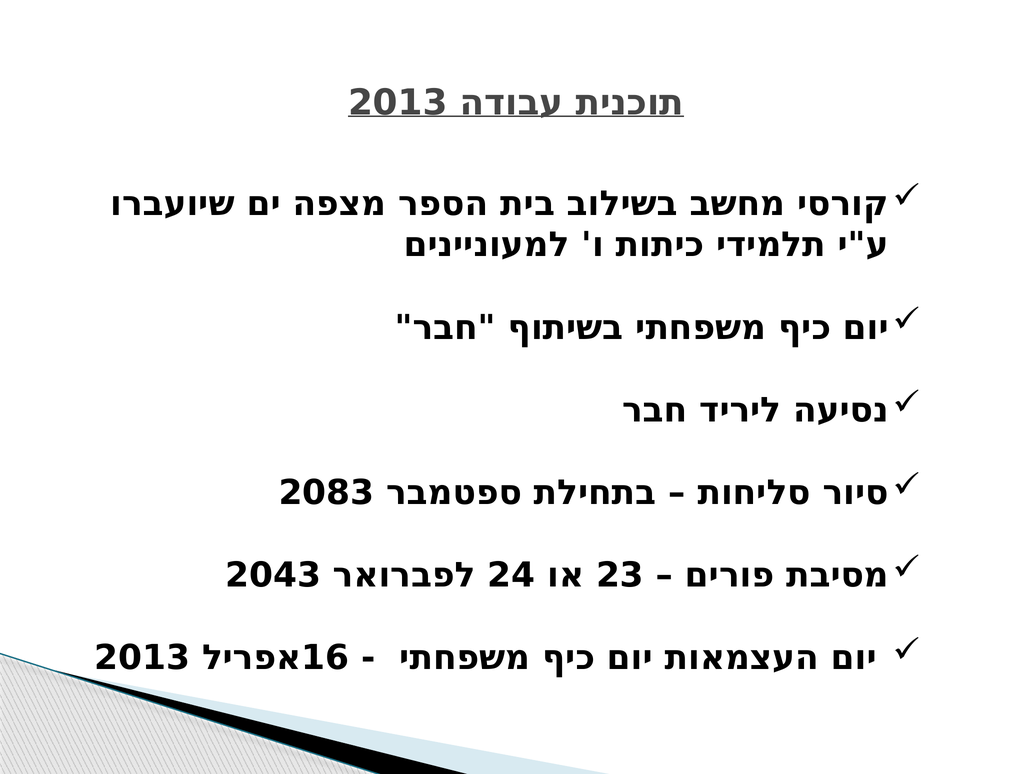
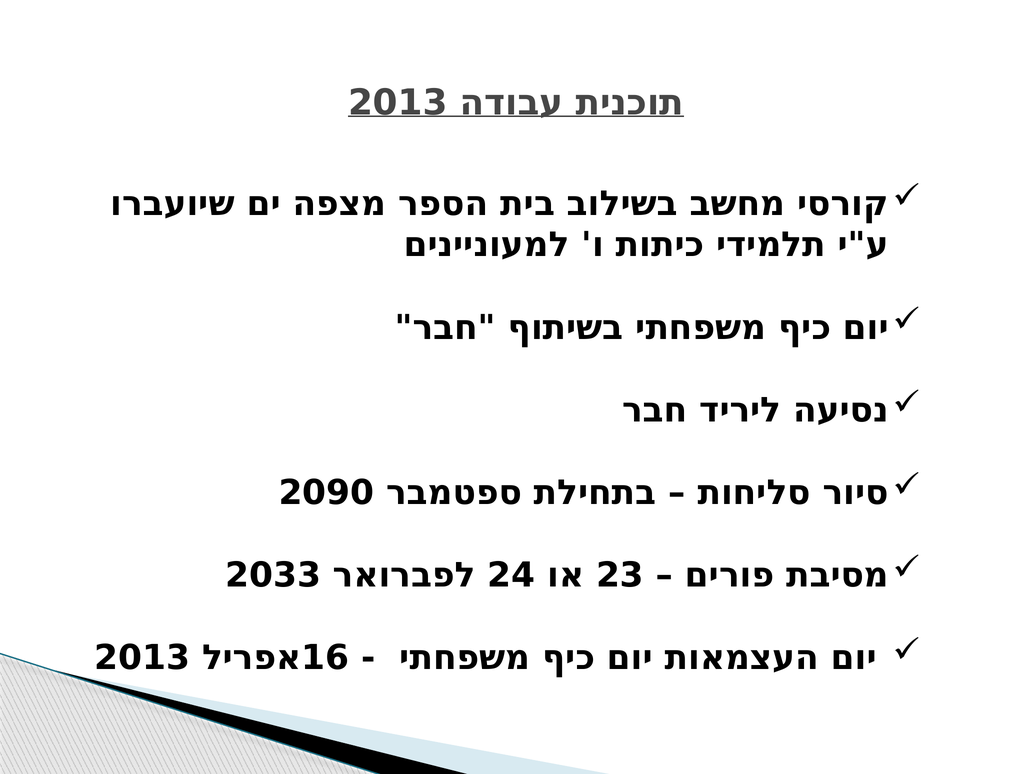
2083: 2083 -> 2090 (326, 493)
2043: 2043 -> 2033 (273, 575)
